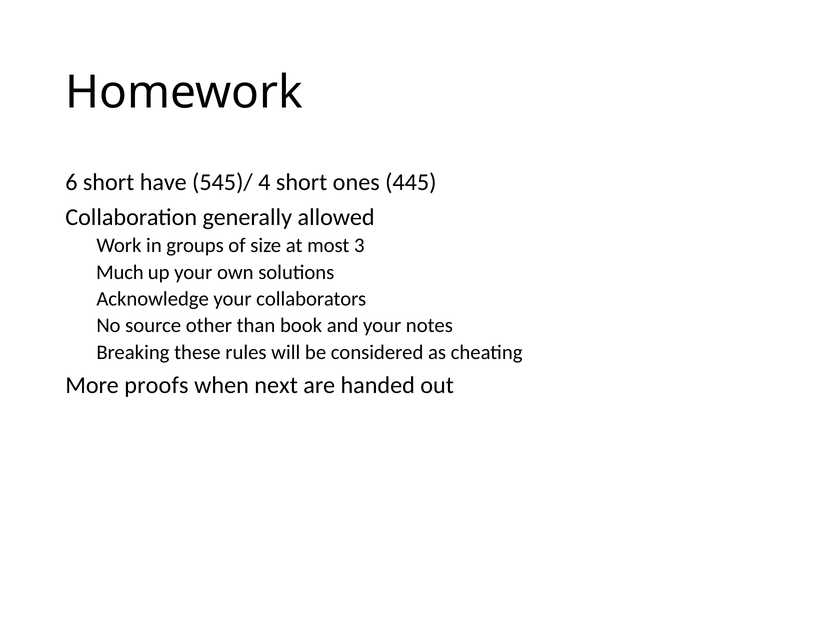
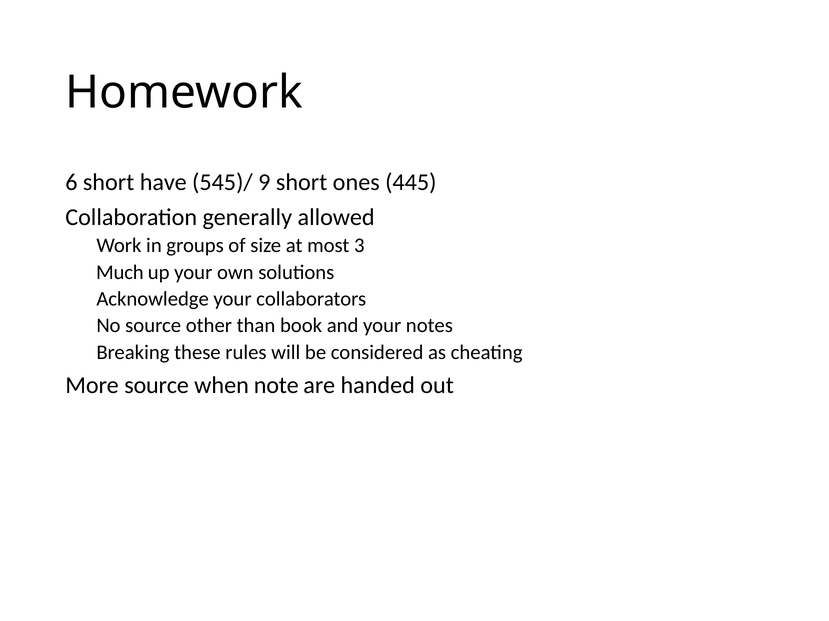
4: 4 -> 9 (264, 183)
More proofs: proofs -> source (157, 386)
next: next -> note (276, 386)
